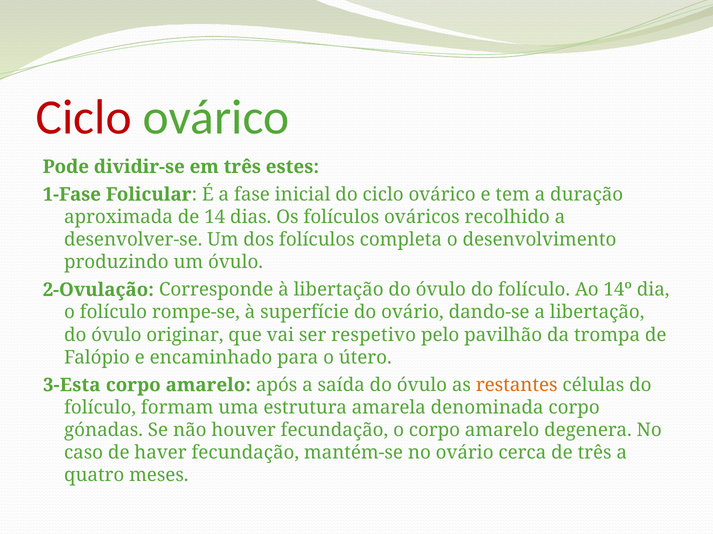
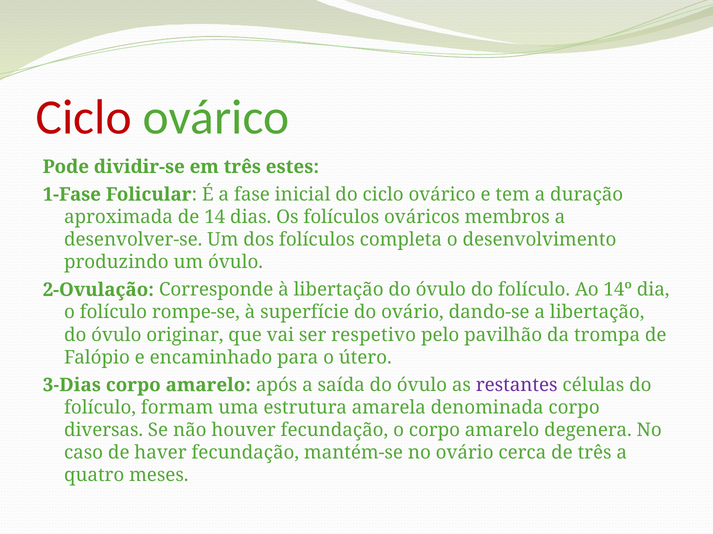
recolhido: recolhido -> membros (507, 217)
3-Esta: 3-Esta -> 3-Dias (72, 386)
restantes colour: orange -> purple (517, 386)
gónadas: gónadas -> diversas (104, 431)
